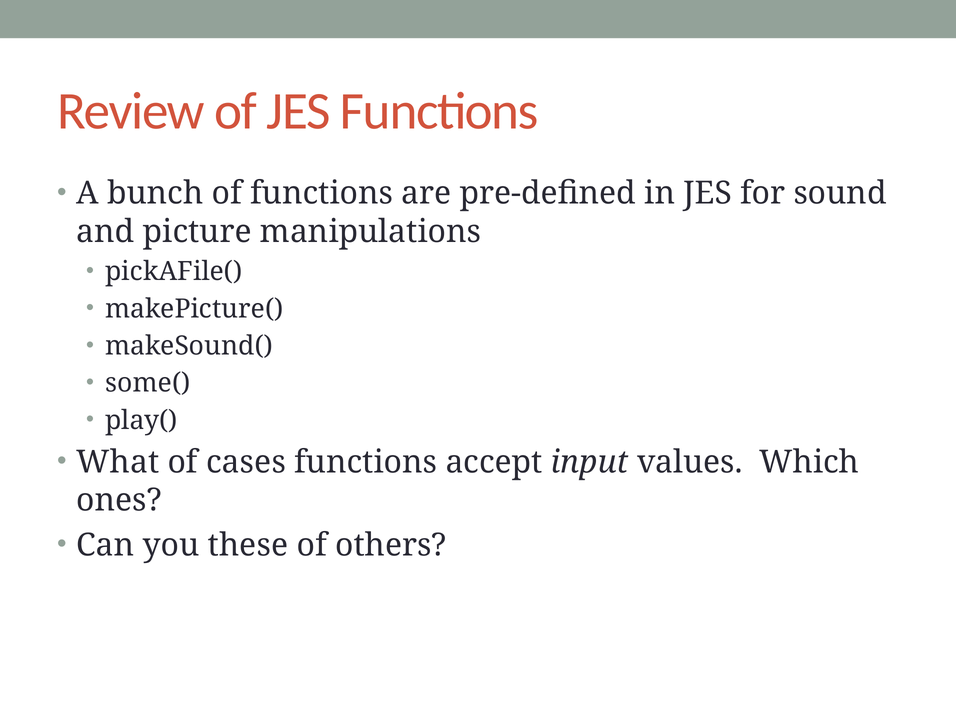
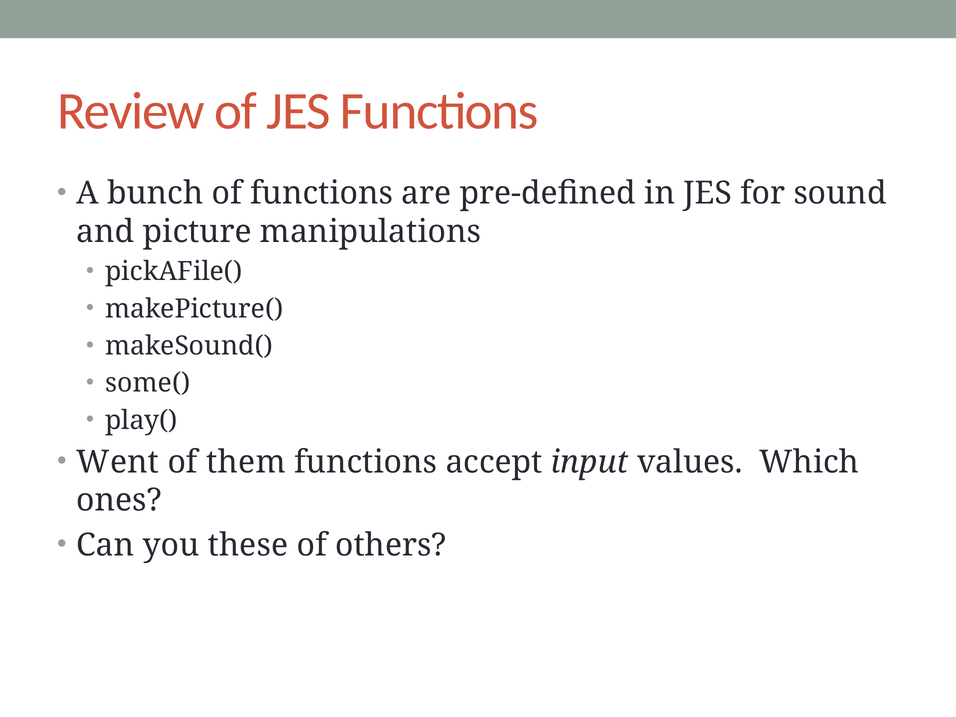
What: What -> Went (118, 462)
cases: cases -> them (246, 462)
